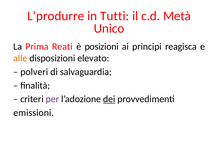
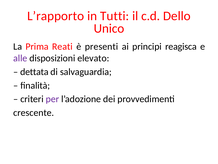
L’produrre: L’produrre -> L’rapporto (56, 16)
Metà: Metà -> Dello (177, 16)
posizioni: posizioni -> presenti (102, 46)
alle colour: orange -> purple (20, 58)
polveri: polveri -> dettata (34, 72)
dei underline: present -> none (109, 99)
emissioni: emissioni -> crescente (34, 112)
